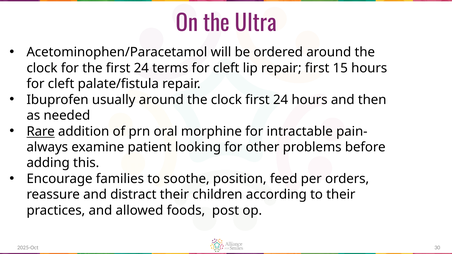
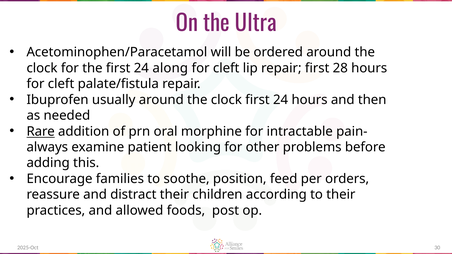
terms: terms -> along (170, 68)
15: 15 -> 28 (340, 68)
